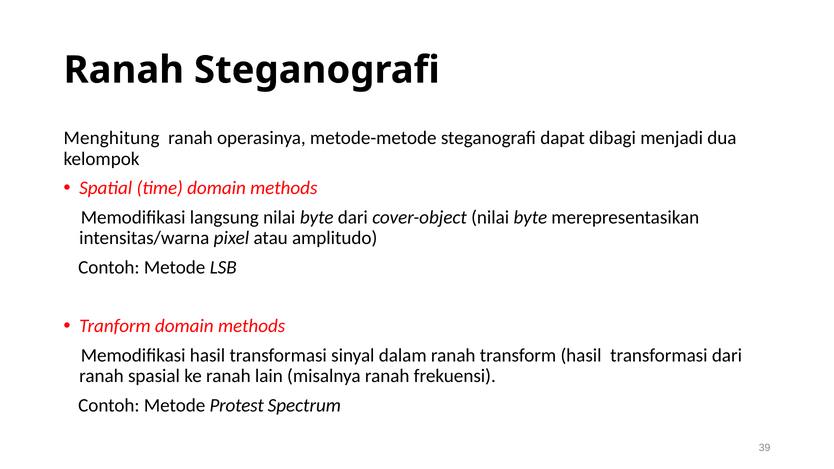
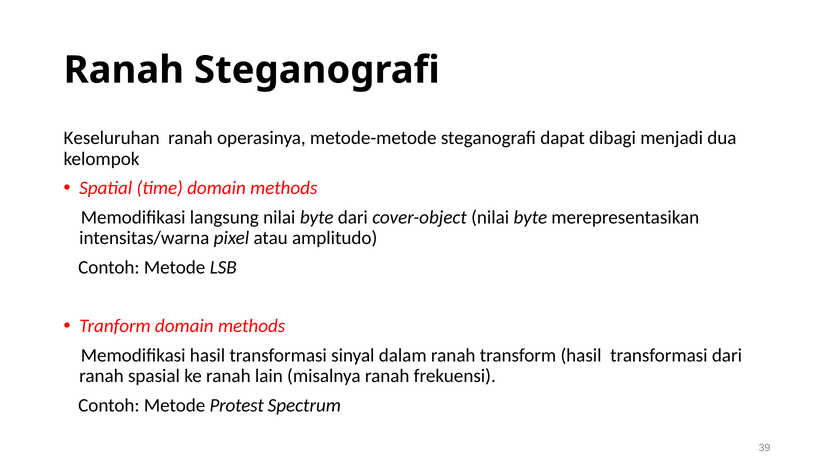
Menghitung: Menghitung -> Keseluruhan (112, 138)
